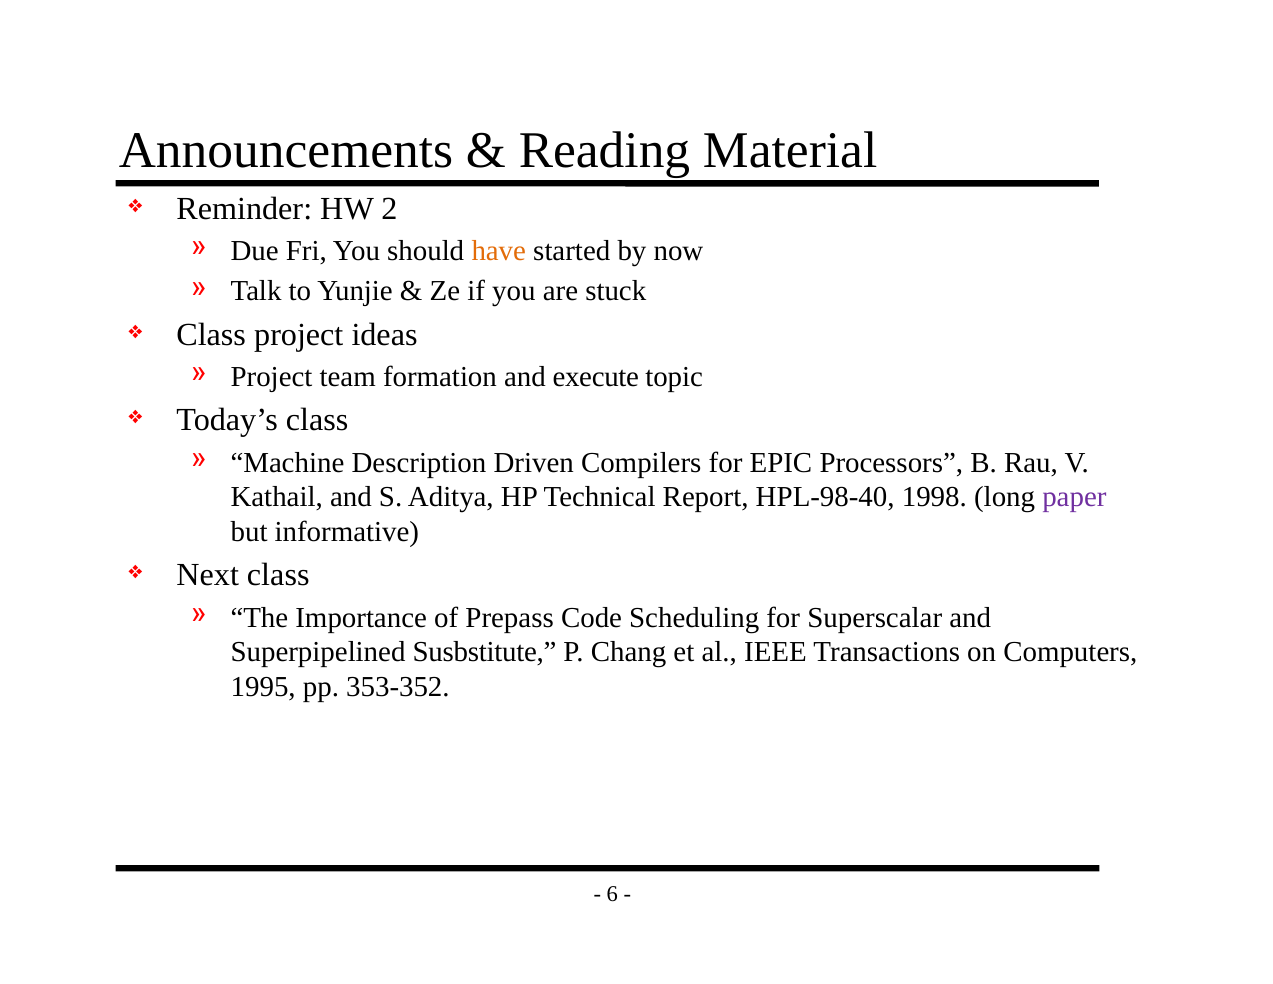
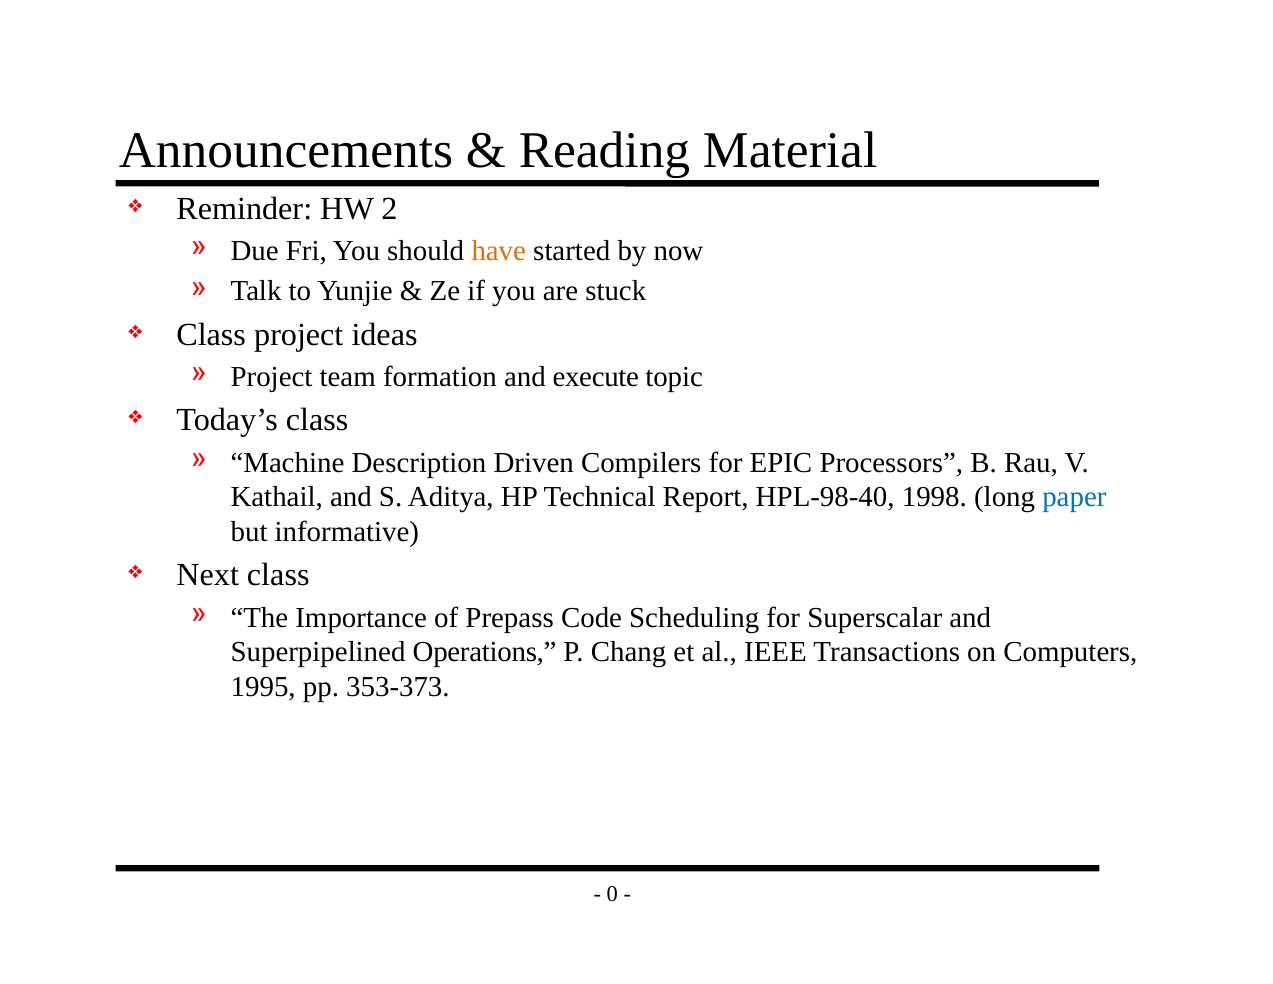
paper colour: purple -> blue (1074, 497)
Susbstitute: Susbstitute -> Operations (485, 652)
353-352: 353-352 -> 353-373 (398, 687)
6: 6 -> 0 (612, 894)
